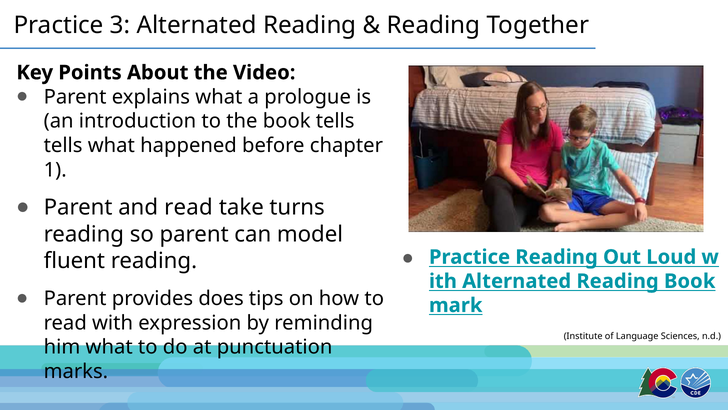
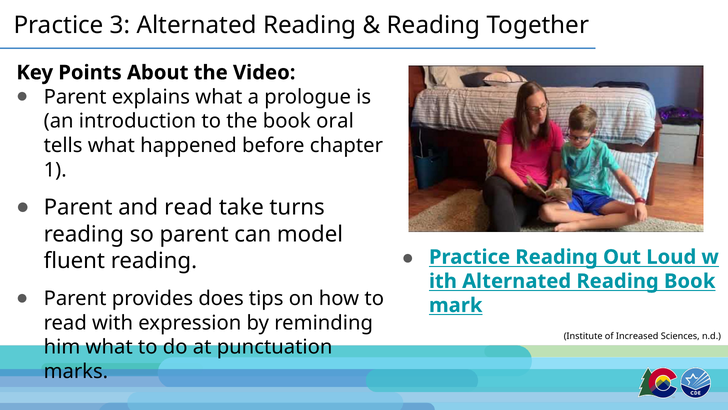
book tells: tells -> oral (335, 121)
Language: Language -> Increased (637, 336)
